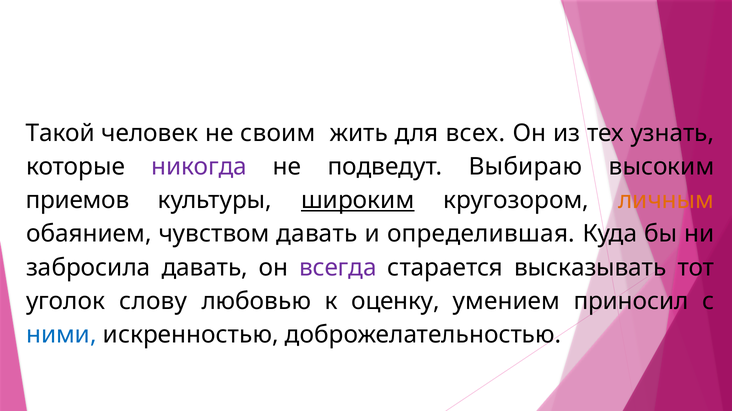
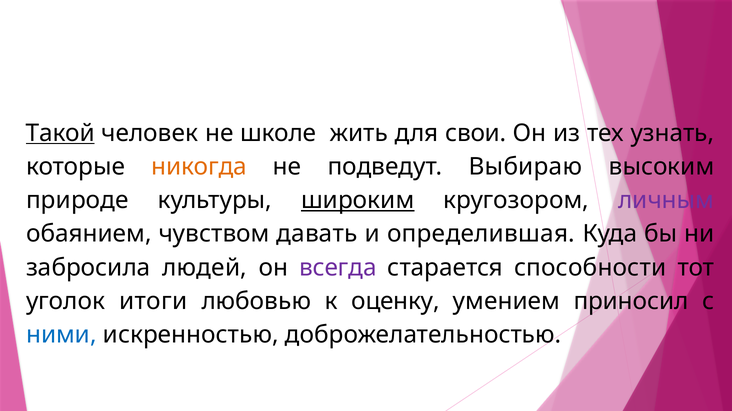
Такой underline: none -> present (60, 133)
своим: своим -> школе (278, 133)
всех: всех -> свои (476, 133)
никогда colour: purple -> orange (199, 167)
приемов: приемов -> природе (77, 201)
личным colour: orange -> purple (666, 201)
забросила давать: давать -> людей (205, 268)
высказывать: высказывать -> способности (590, 268)
слову: слову -> итоги (153, 302)
